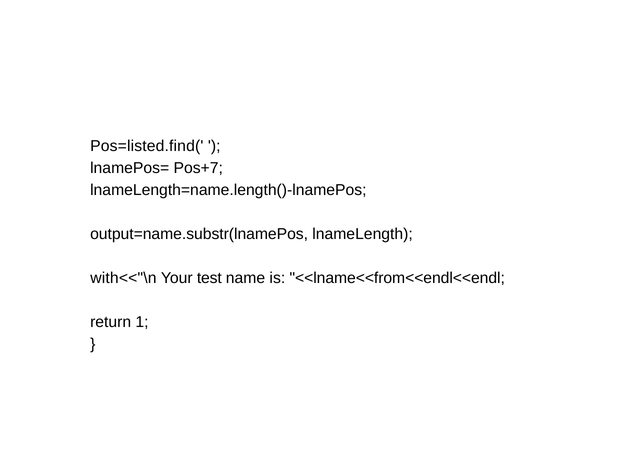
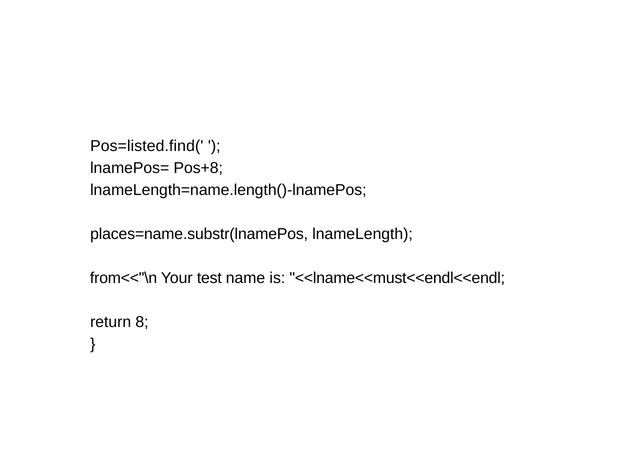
Pos+7: Pos+7 -> Pos+8 (198, 168)
output=name.substr(lnamePos: output=name.substr(lnamePos -> places=name.substr(lnamePos (199, 234)
with<<"\n: with<<"\n -> from<<"\n (124, 278)
<<lname<<from<<endl<<endl: <<lname<<from<<endl<<endl -> <<lname<<must<<endl<<endl (397, 278)
1: 1 -> 8 (142, 322)
